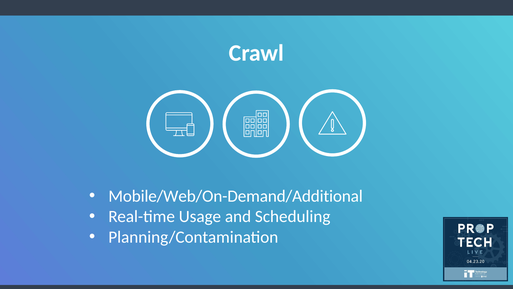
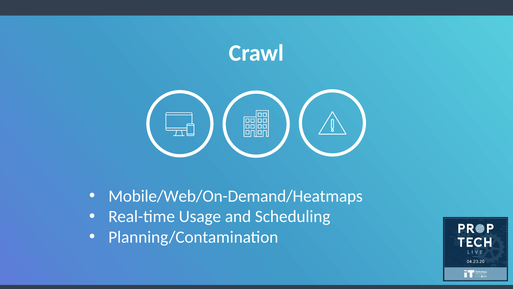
Mobile/Web/On-Demand/Additional: Mobile/Web/On-Demand/Additional -> Mobile/Web/On-Demand/Heatmaps (236, 196)
